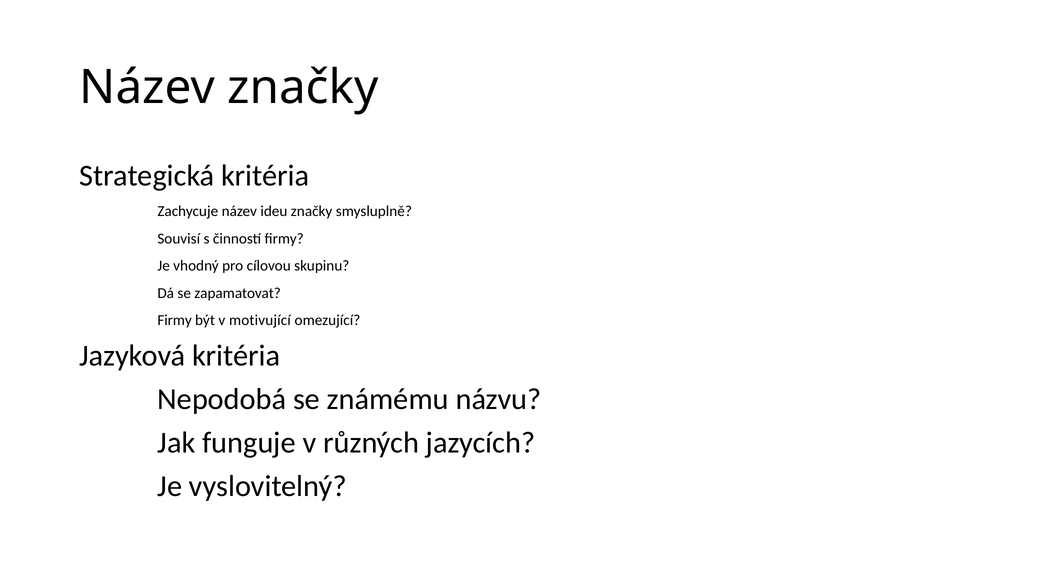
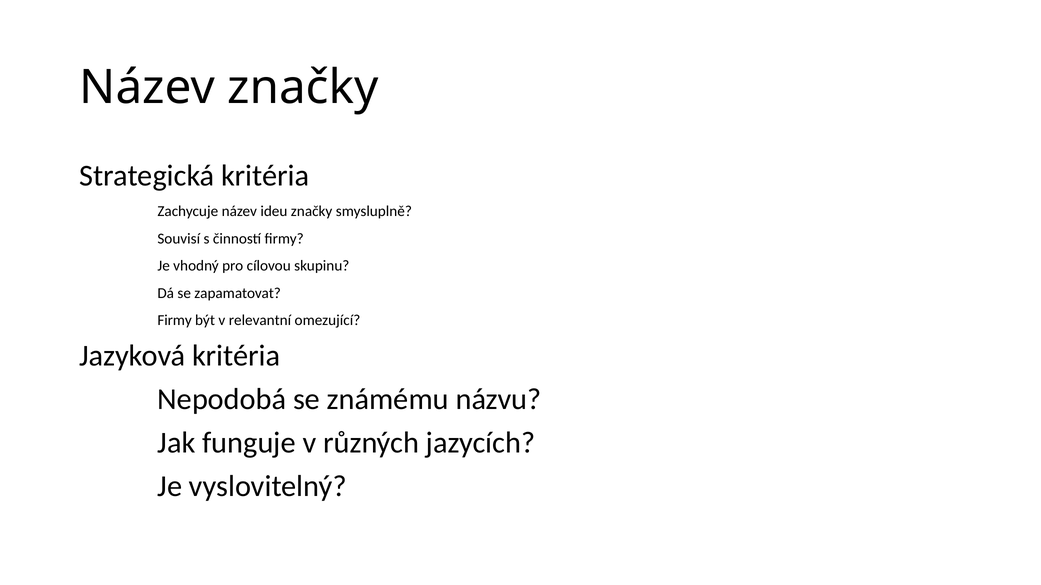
motivující: motivující -> relevantní (260, 321)
